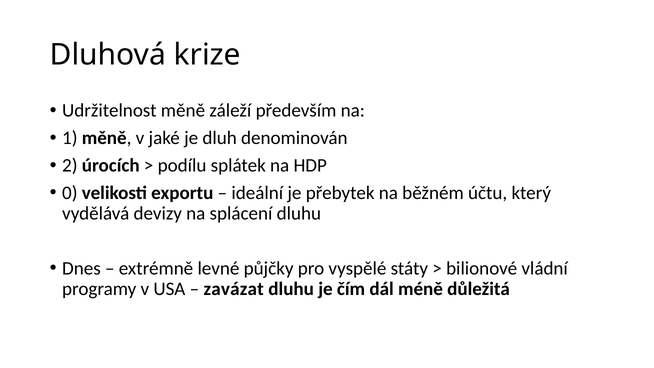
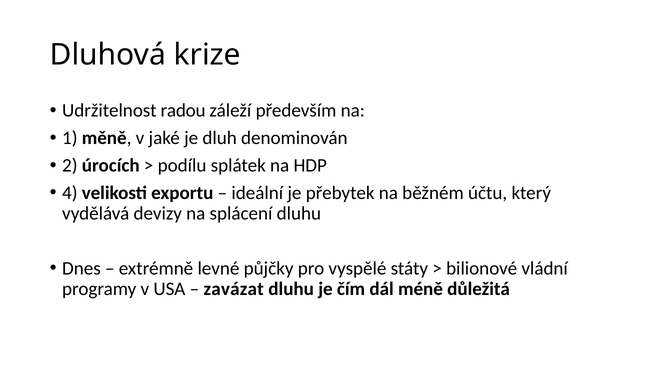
Udržitelnost měně: měně -> radou (183, 111)
0: 0 -> 4 (70, 193)
